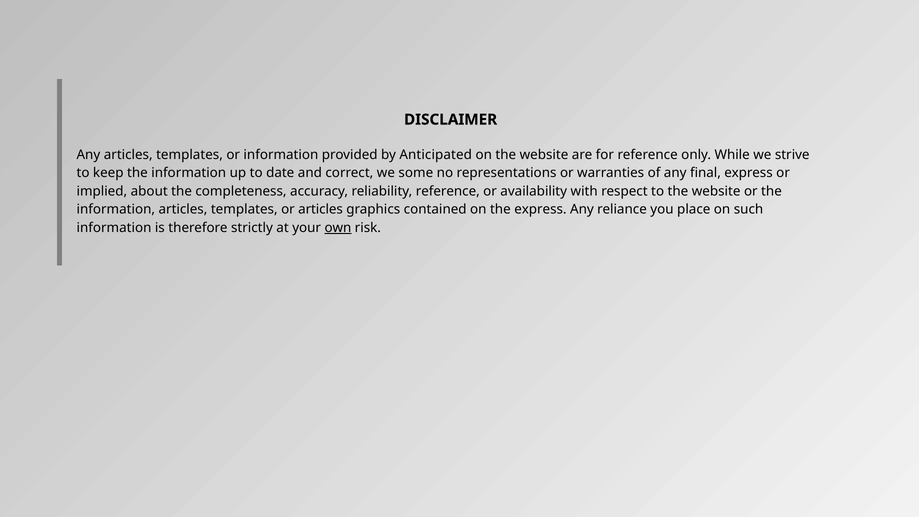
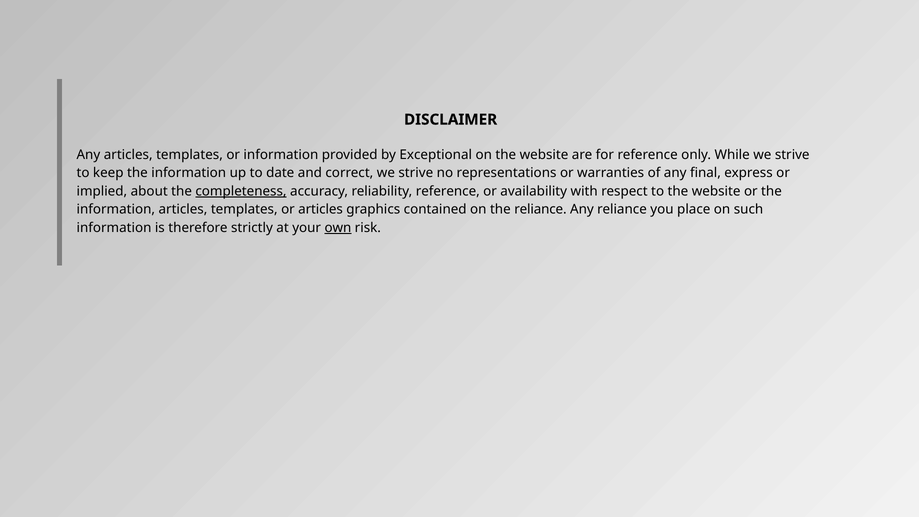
Anticipated: Anticipated -> Exceptional (436, 155)
correct we some: some -> strive (416, 173)
completeness underline: none -> present (241, 191)
the express: express -> reliance (540, 209)
